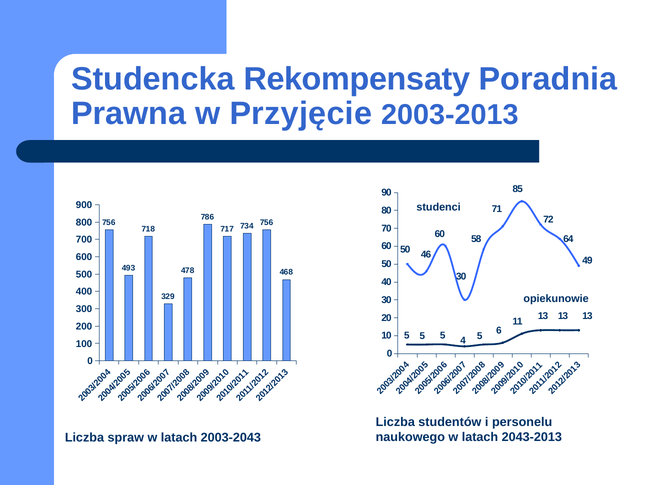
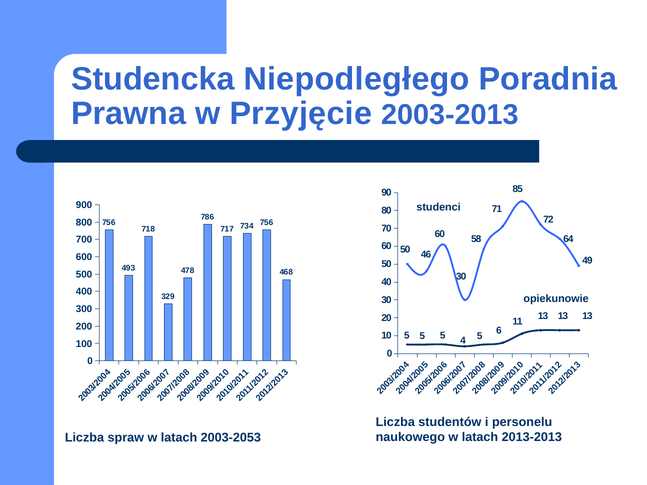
Rekompensaty: Rekompensaty -> Niepodległego (357, 79)
2043-2013: 2043-2013 -> 2013-2013 (532, 437)
2003-2043: 2003-2043 -> 2003-2053 (231, 438)
